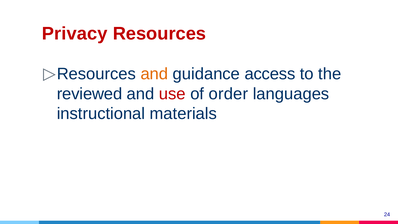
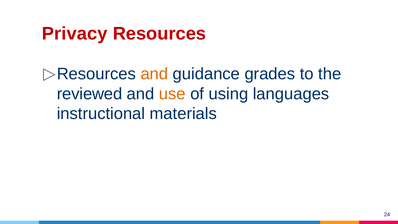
access: access -> grades (270, 74)
use colour: red -> orange (172, 94)
order: order -> using (228, 94)
